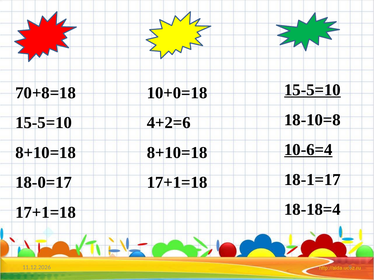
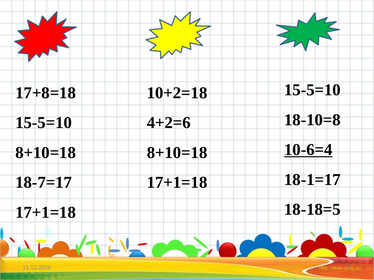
15-5=10 underline: present -> none (312, 90)
70+8=18: 70+8=18 -> 17+8=18 (46, 93)
10+0=18: 10+0=18 -> 10+2=18 (177, 93)
18-0=17: 18-0=17 -> 18-7=17 (44, 183)
18-18=4: 18-18=4 -> 18-18=5 (312, 210)
